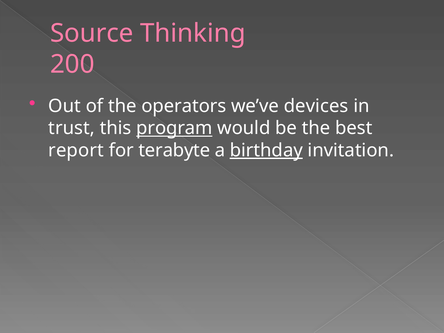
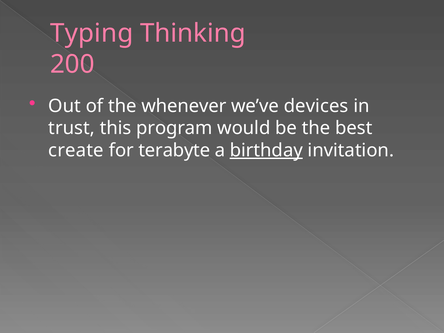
Source: Source -> Typing (92, 33)
operators: operators -> whenever (184, 106)
program underline: present -> none (174, 128)
report: report -> create (76, 150)
